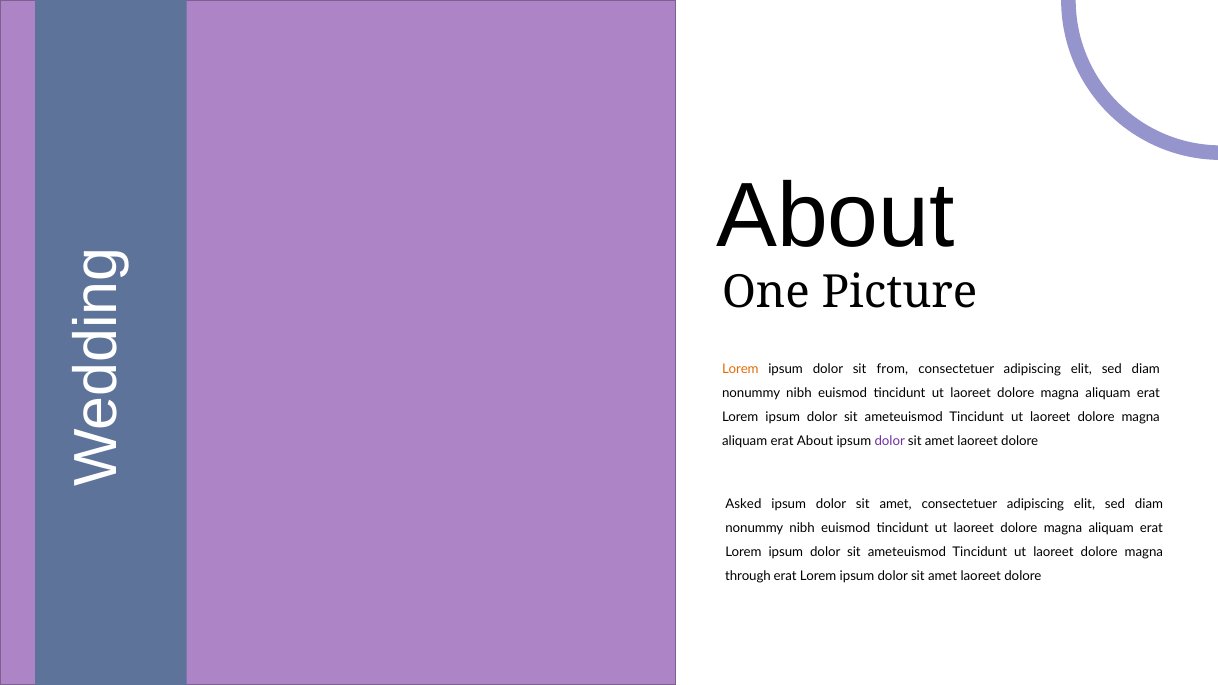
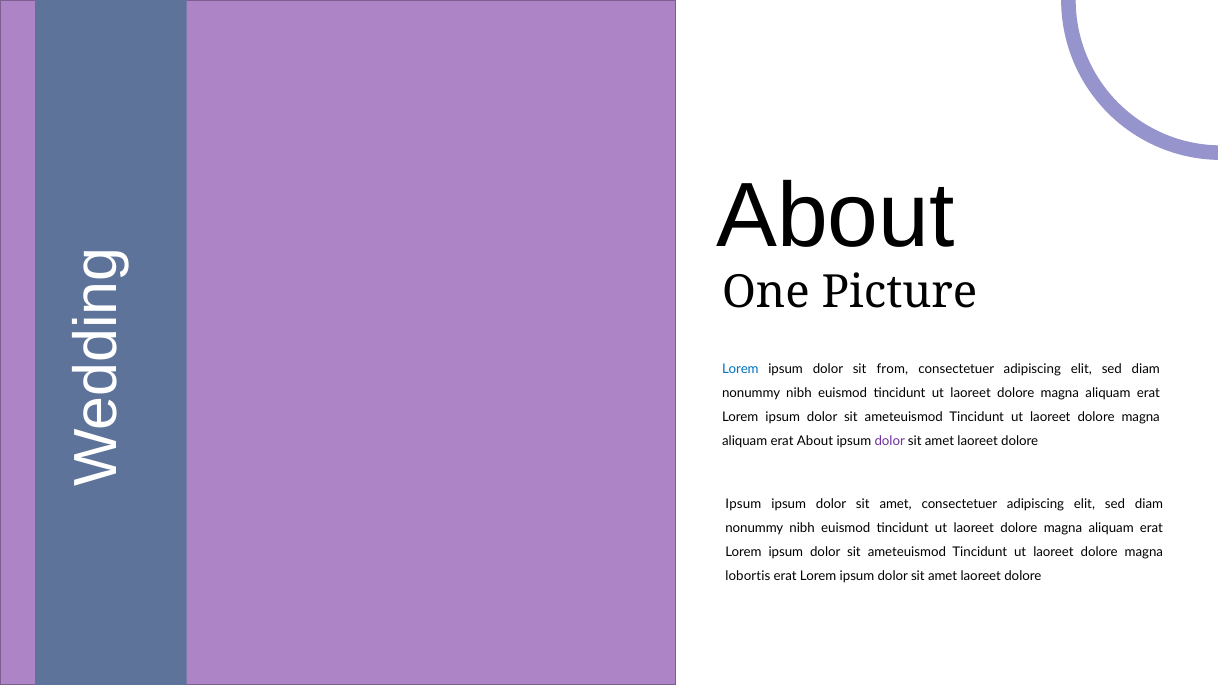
Lorem colour: orange -> blue (740, 369)
Asked: Asked -> Ipsum (743, 504)
through: through -> lobortis (748, 576)
